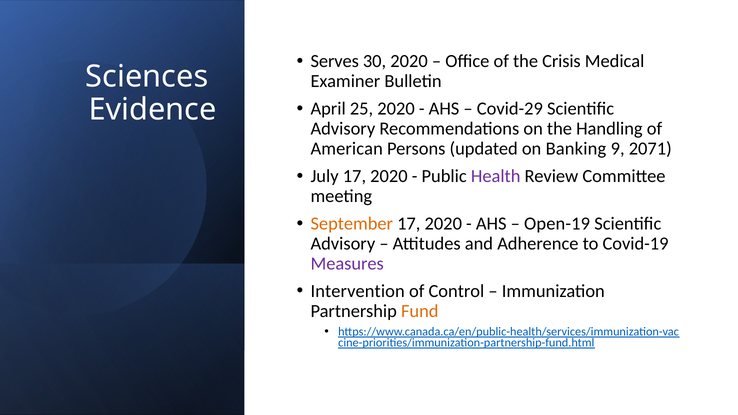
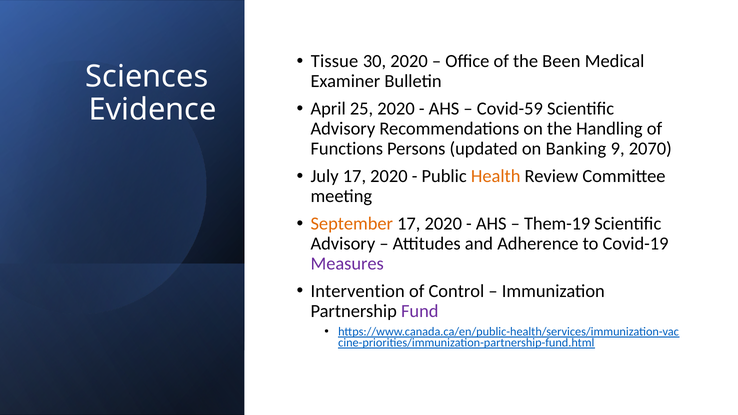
Serves: Serves -> Tissue (335, 61)
Crisis: Crisis -> Been (561, 61)
Covid-29: Covid-29 -> Covid-59 (510, 109)
American: American -> Functions (347, 149)
2071: 2071 -> 2070 (650, 149)
Health colour: purple -> orange (496, 176)
Open-19: Open-19 -> Them-19 (557, 224)
Fund colour: orange -> purple (420, 311)
